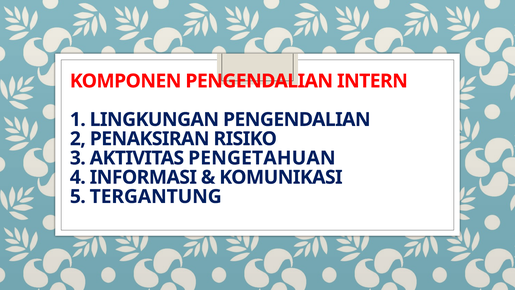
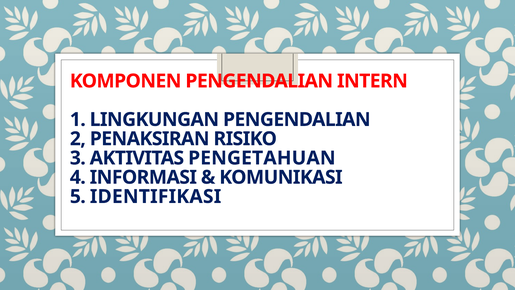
TERGANTUNG: TERGANTUNG -> IDENTIFIKASI (156, 196)
